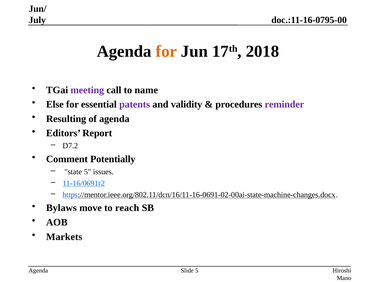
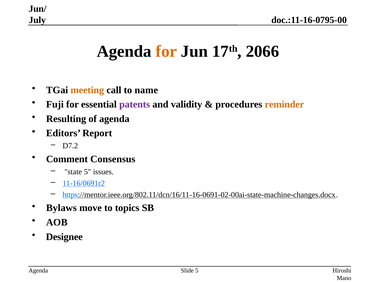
2018: 2018 -> 2066 (262, 51)
meeting colour: purple -> orange (87, 90)
Else: Else -> Fuji (55, 104)
reminder colour: purple -> orange (284, 104)
Potentially: Potentially -> Consensus (113, 159)
reach: reach -> topics (127, 208)
Markets: Markets -> Designee (64, 237)
